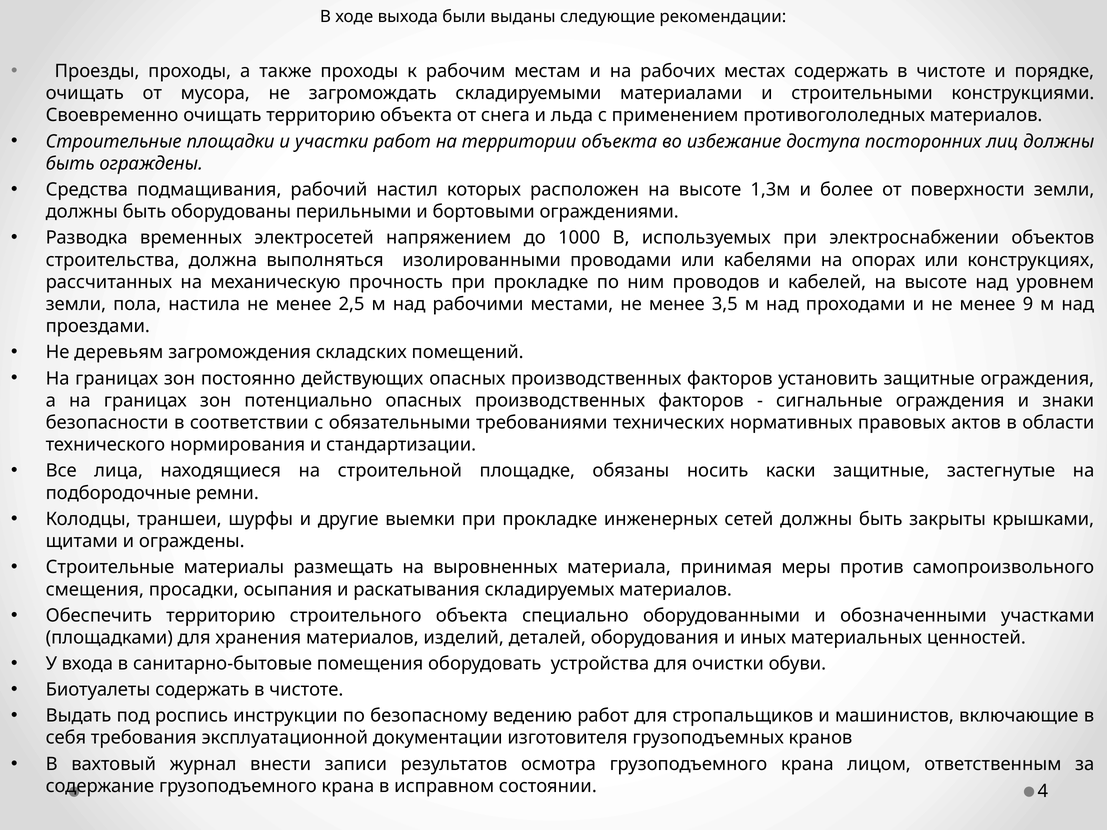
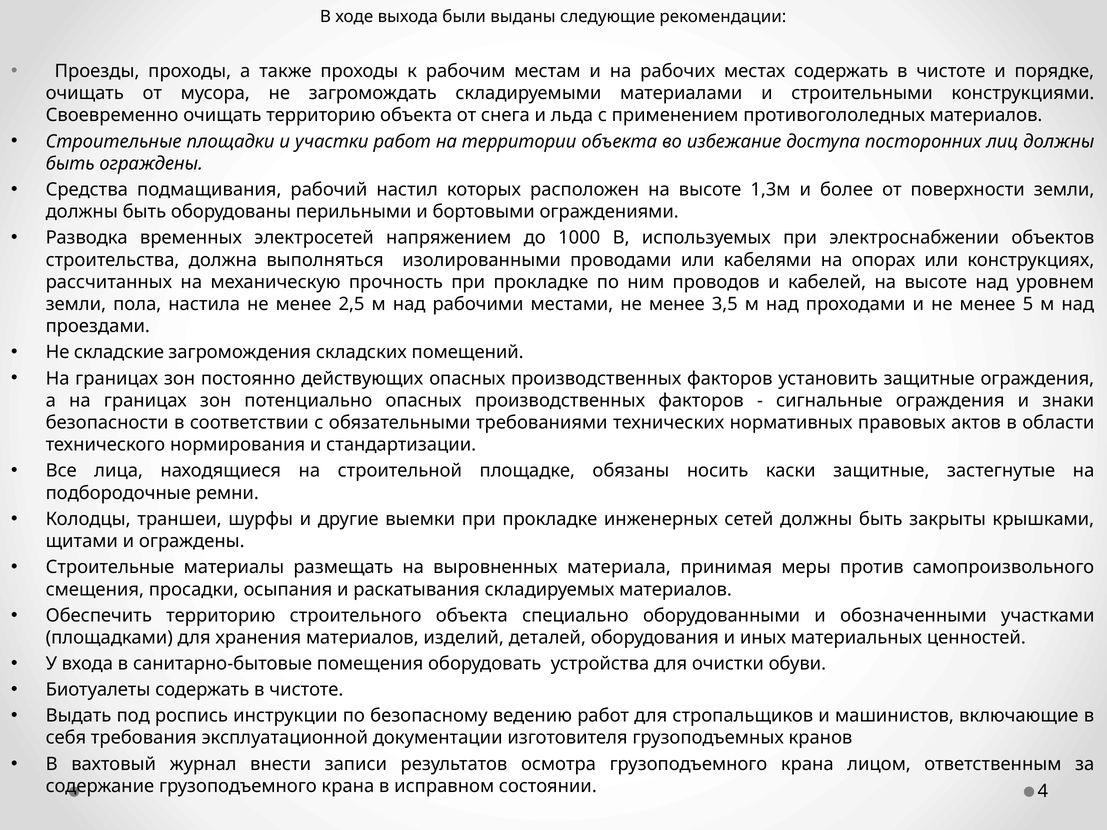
9: 9 -> 5 (1028, 304)
деревьям: деревьям -> складские (119, 353)
